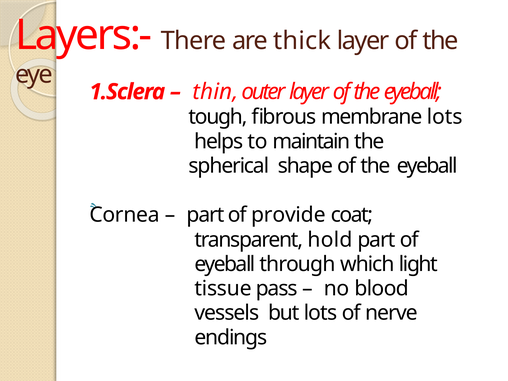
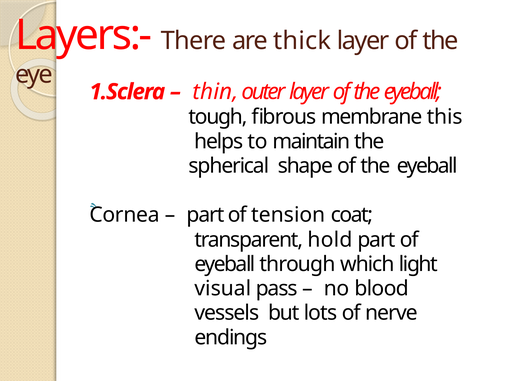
membrane lots: lots -> this (445, 117)
provide: provide -> tension (288, 215)
tissue: tissue -> visual (223, 289)
